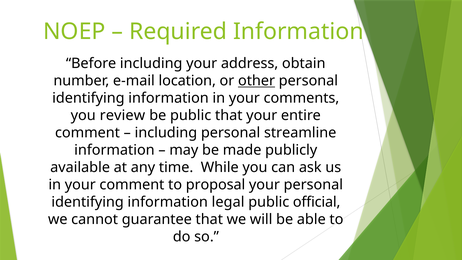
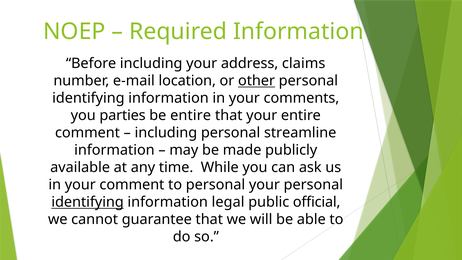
obtain: obtain -> claims (304, 63)
review: review -> parties (123, 115)
be public: public -> entire (191, 115)
to proposal: proposal -> personal (216, 185)
identifying underline: none -> present (88, 202)
